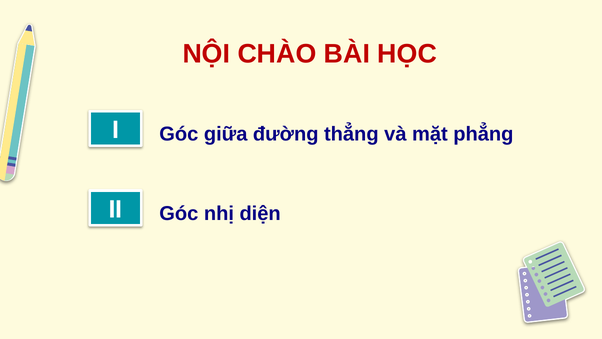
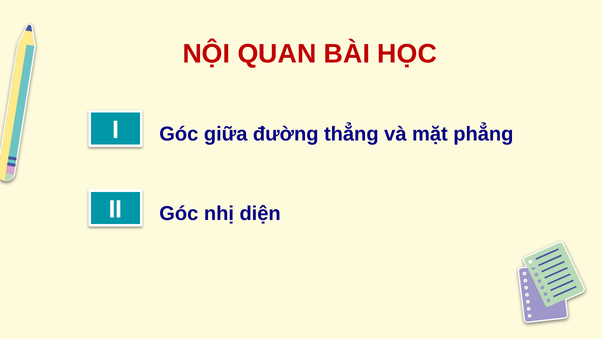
CHÀO: CHÀO -> QUAN (277, 54)
